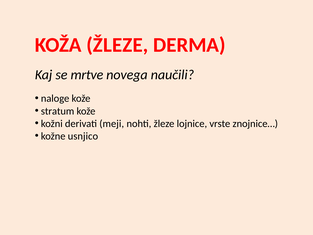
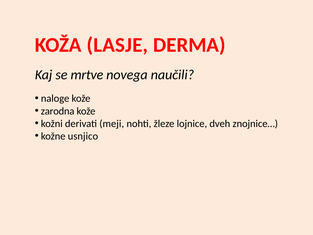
KOŽA ŽLEZE: ŽLEZE -> LASJE (117, 45)
stratum: stratum -> zarodna (58, 111)
vrste: vrste -> dveh (220, 123)
